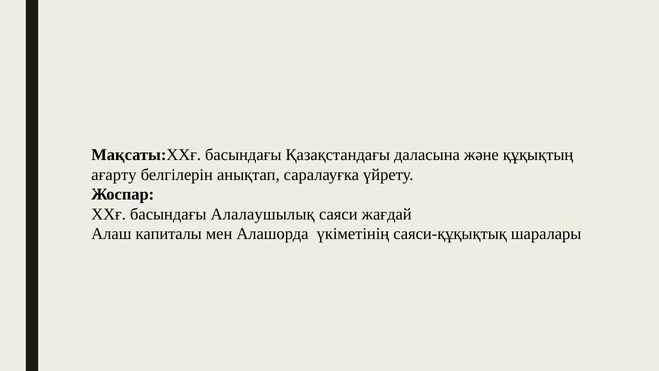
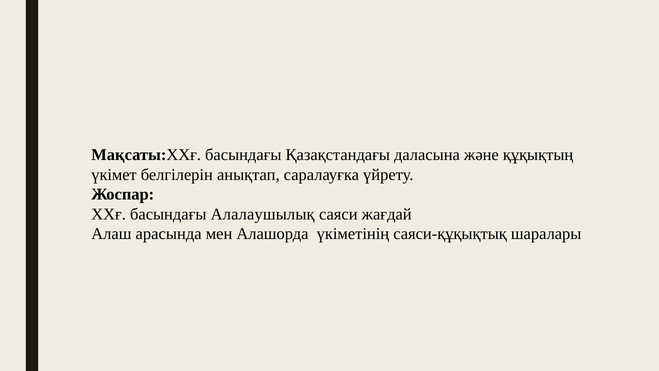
ағарту: ағарту -> үкімет (114, 174)
капиталы: капиталы -> арасында (169, 234)
